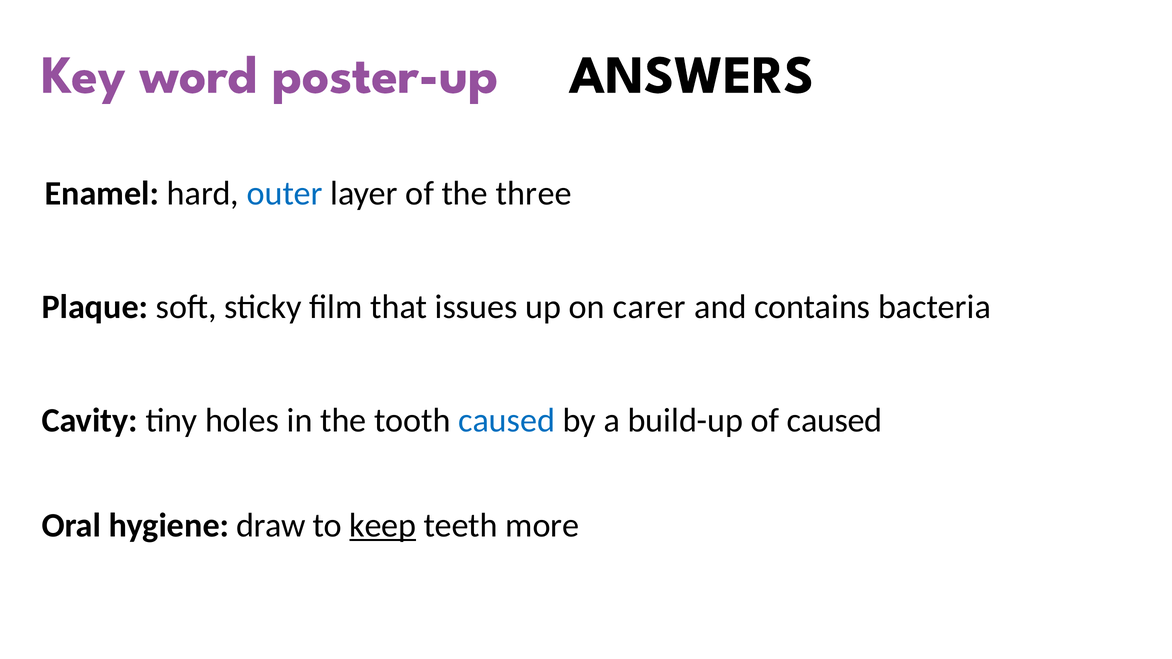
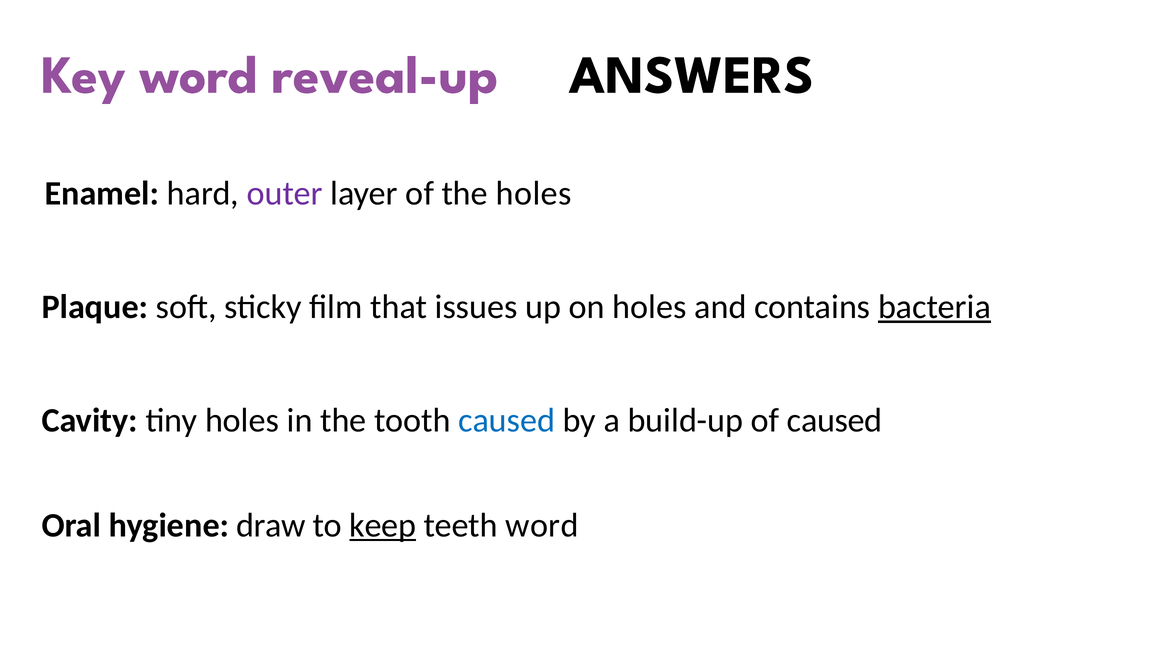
poster-up: poster-up -> reveal-up (385, 75)
outer colour: blue -> purple (285, 194)
the three: three -> holes (534, 194)
on carer: carer -> holes (649, 307)
bacteria underline: none -> present (934, 307)
teeth more: more -> word (542, 525)
